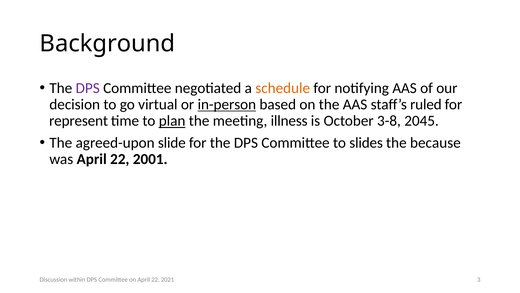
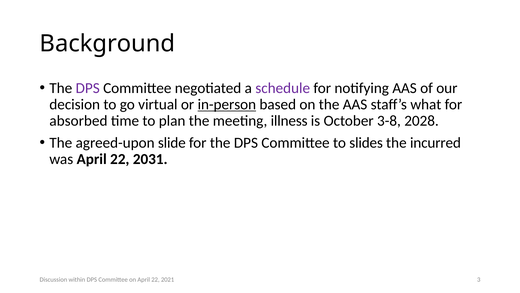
schedule colour: orange -> purple (283, 88)
ruled: ruled -> what (426, 104)
represent: represent -> absorbed (78, 121)
plan underline: present -> none (172, 121)
2045: 2045 -> 2028 (422, 121)
because: because -> incurred (435, 142)
2001: 2001 -> 2031 (150, 159)
